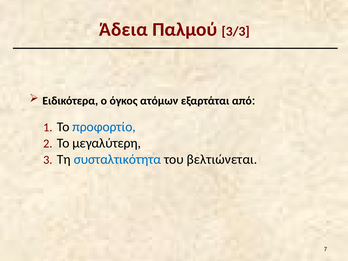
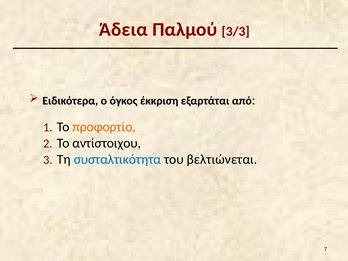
ατόμων: ατόμων -> έκκριση (159, 101)
προφορτίο colour: blue -> orange (104, 127)
μεγαλύτερη: μεγαλύτερη -> αντίστοιχου (107, 143)
